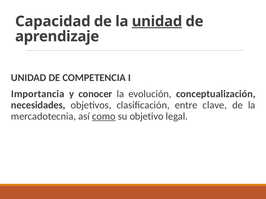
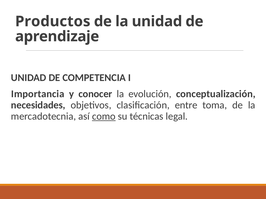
Capacidad: Capacidad -> Productos (53, 21)
unidad underline: present -> none (157, 21)
clave: clave -> toma (215, 105)
objetivo: objetivo -> técnicas (147, 117)
